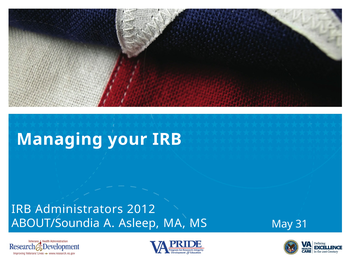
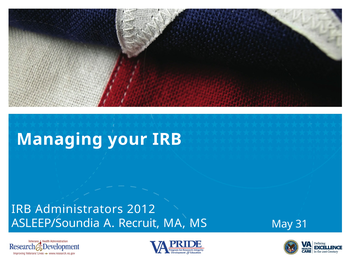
ABOUT/Soundia: ABOUT/Soundia -> ASLEEP/Soundia (56, 223)
Asleep: Asleep -> Recruit (139, 223)
